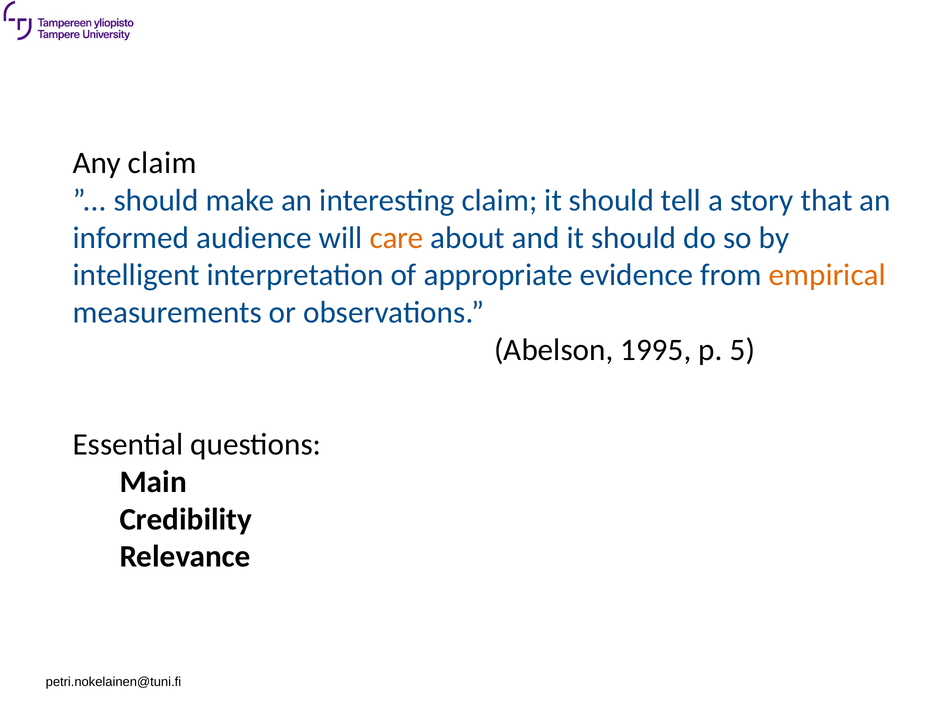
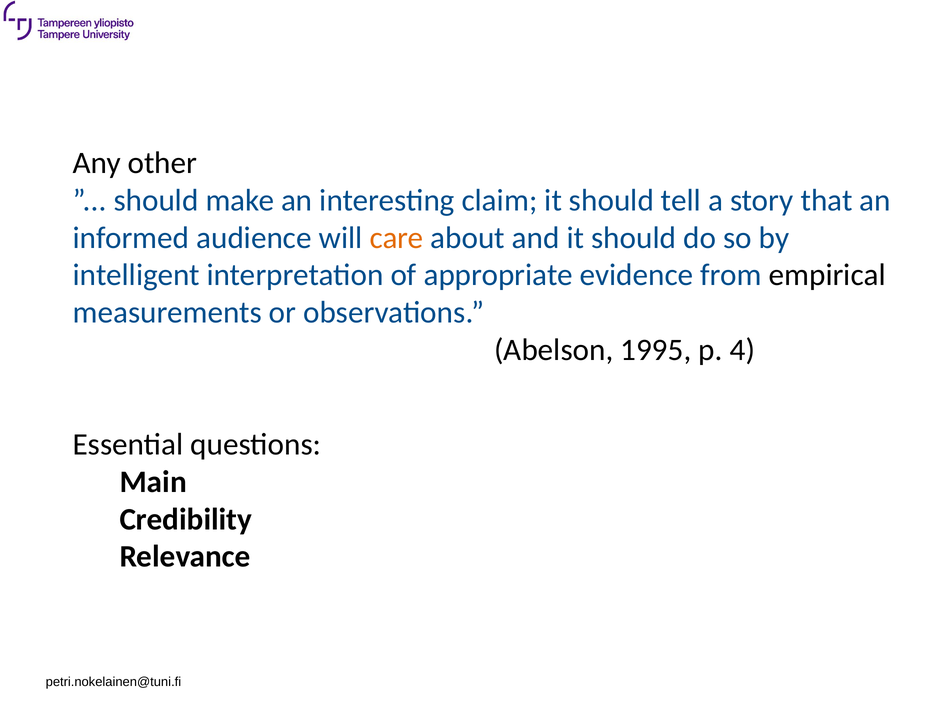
Any claim: claim -> other (162, 163)
empirical colour: orange -> black (827, 275)
5: 5 -> 4 (742, 350)
